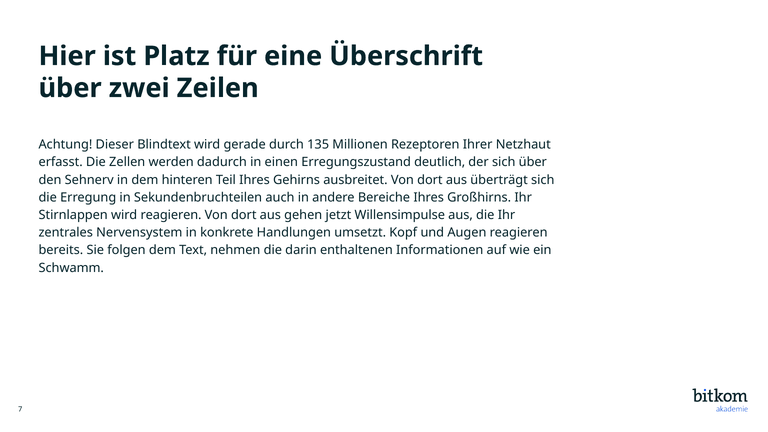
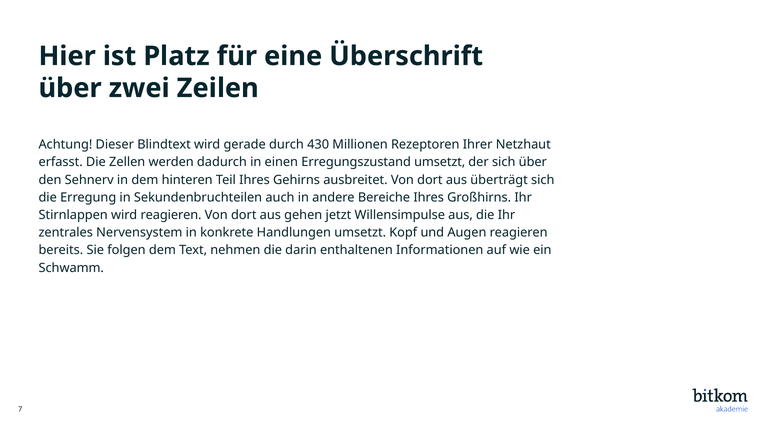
135: 135 -> 430 (318, 145)
Erregungszustand deutlich: deutlich -> umsetzt (440, 162)
